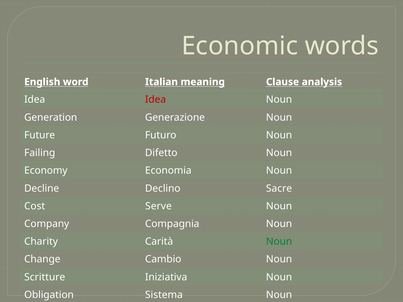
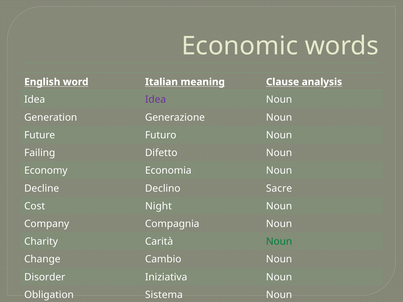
Idea colour: red -> purple (156, 100)
Serve: Serve -> Night (159, 206)
Scritture: Scritture -> Disorder (45, 277)
